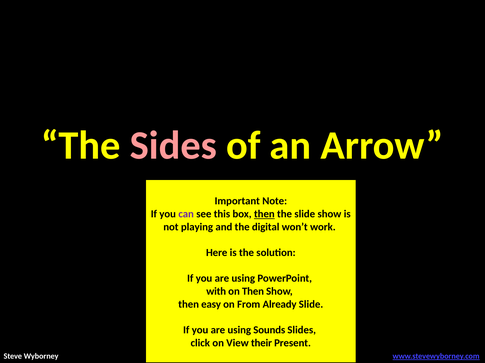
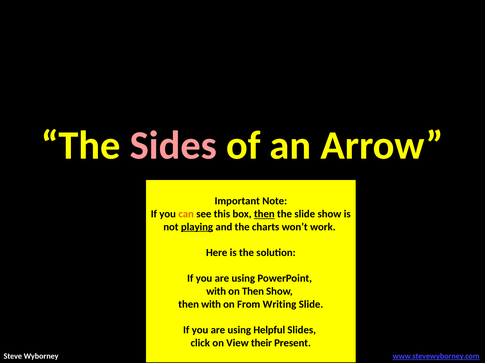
can colour: purple -> orange (186, 214)
playing underline: none -> present (197, 227)
digital: digital -> charts (266, 227)
then easy: easy -> with (211, 305)
Already: Already -> Writing (279, 305)
Sounds: Sounds -> Helpful (269, 331)
